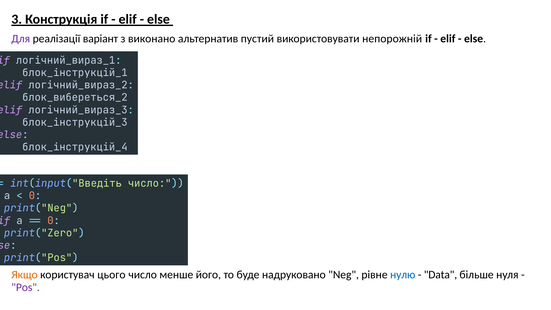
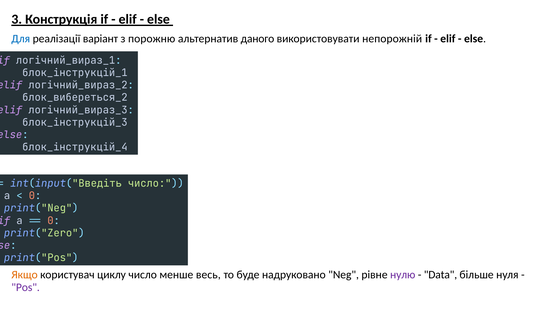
Для colour: purple -> blue (21, 39)
виконано: виконано -> порожню (152, 39)
пустий: пустий -> даного (257, 39)
цього: цього -> циклу (112, 275)
його: його -> весь (208, 275)
нулю colour: blue -> purple (403, 275)
